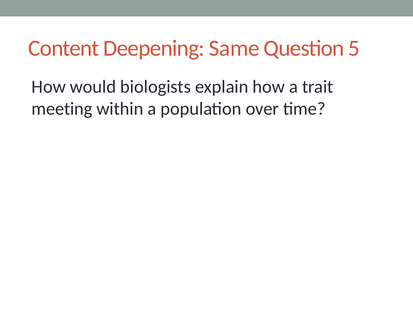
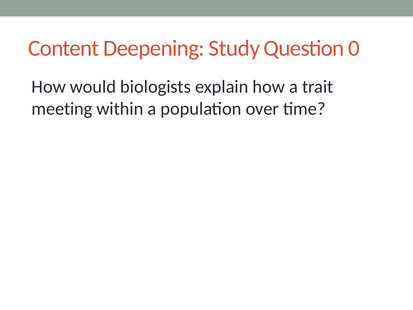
Same: Same -> Study (234, 48)
5: 5 -> 0 (354, 48)
